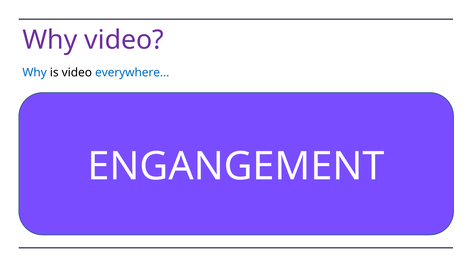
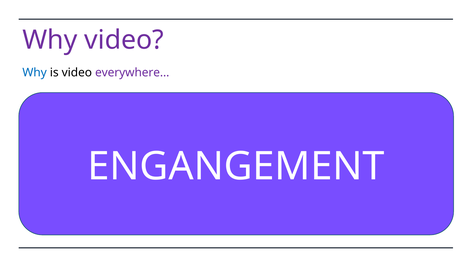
everywhere… colour: blue -> purple (132, 73)
